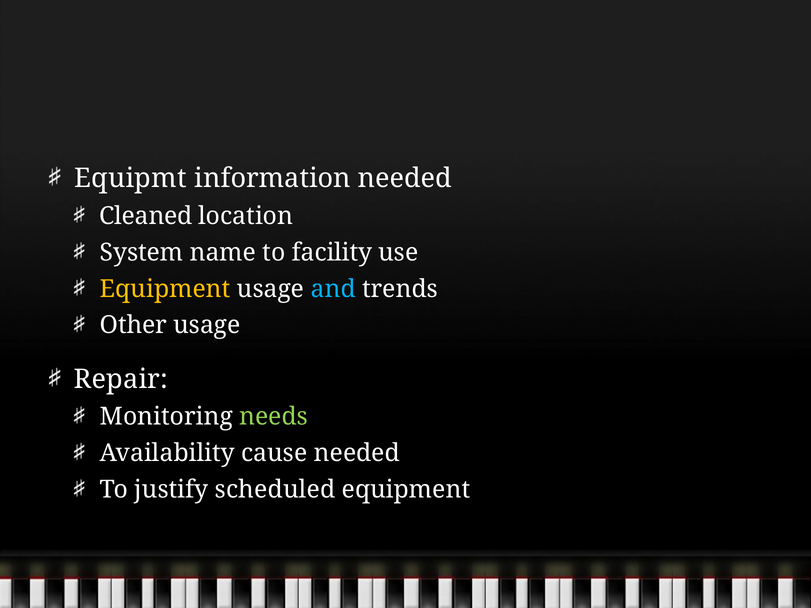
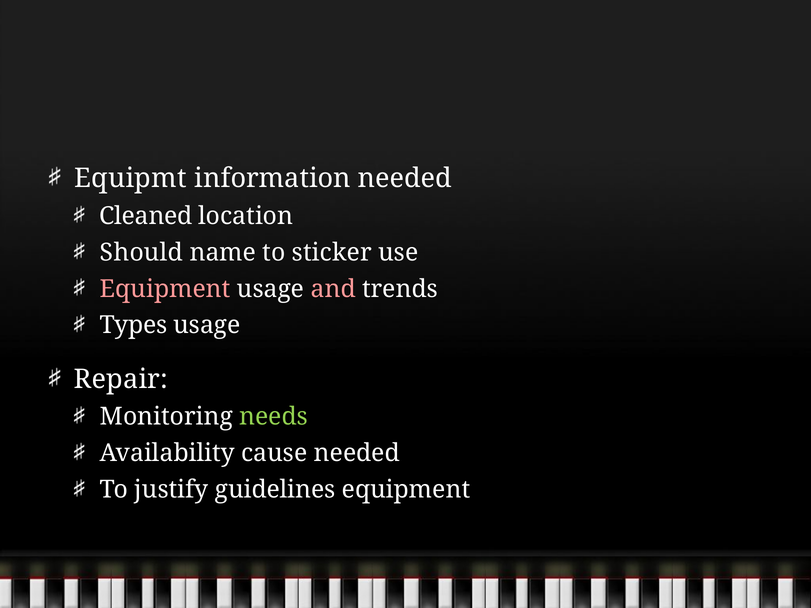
System: System -> Should (141, 253)
facility: facility -> sticker (332, 253)
Equipment colour: yellow -> pink (165, 289)
and colour: light blue -> pink (333, 289)
Other: Other -> Types (133, 325)
scheduled: scheduled -> guidelines (275, 490)
